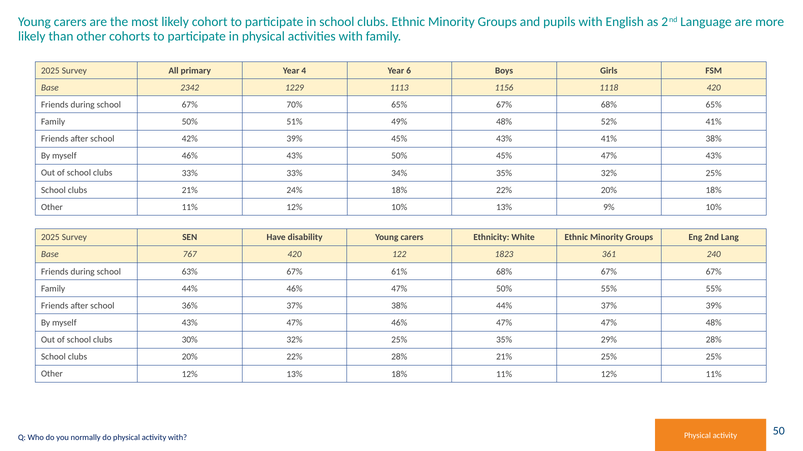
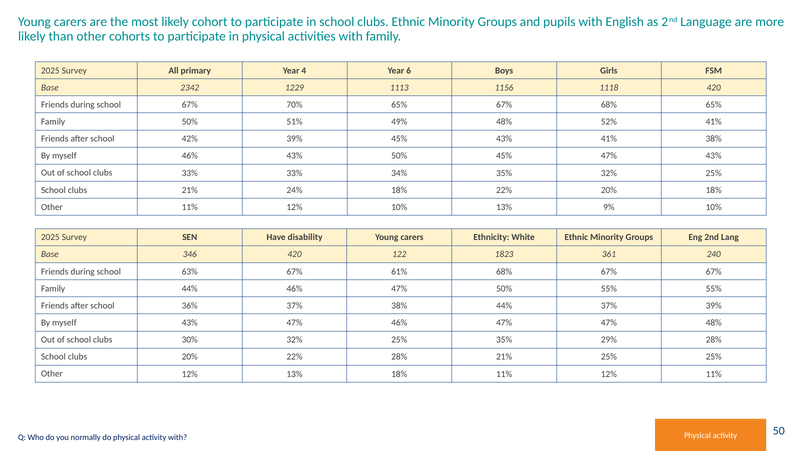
767: 767 -> 346 (190, 255)
